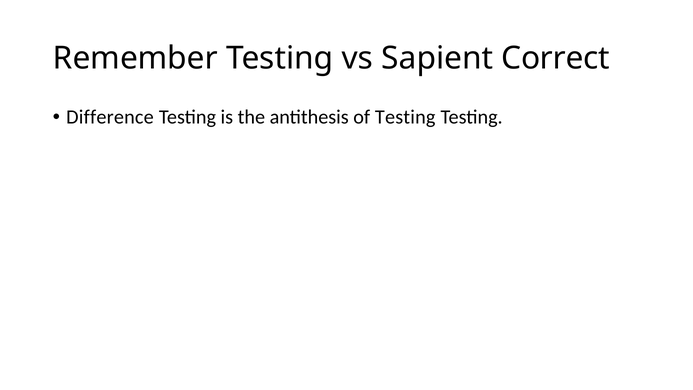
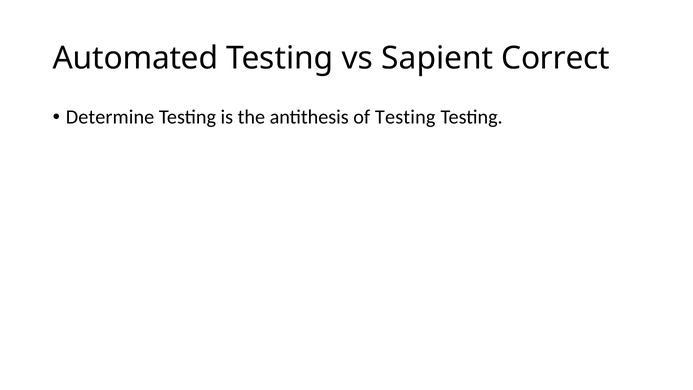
Remember: Remember -> Automated (135, 58)
Difference: Difference -> Determine (110, 117)
